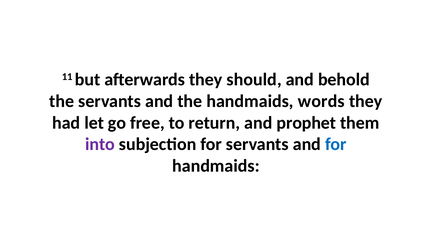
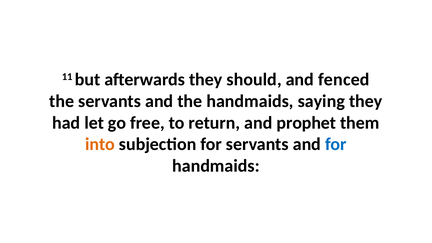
behold: behold -> fenced (344, 80)
words: words -> saying (321, 101)
into colour: purple -> orange (100, 144)
